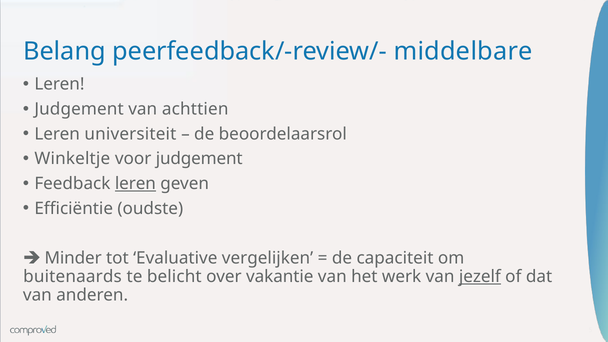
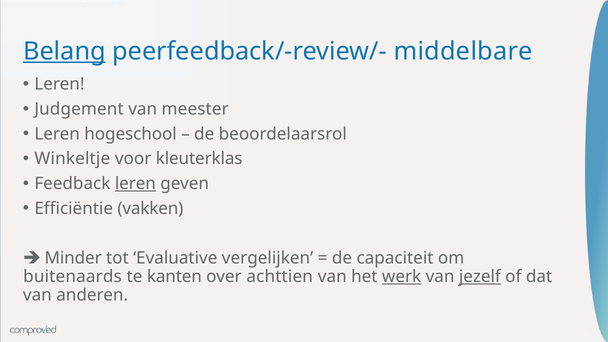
Belang underline: none -> present (64, 51)
achttien: achttien -> meester (195, 109)
universiteit: universiteit -> hogeschool (131, 134)
voor judgement: judgement -> kleuterklas (199, 159)
oudste: oudste -> vakken (150, 208)
belicht: belicht -> kanten (174, 277)
vakantie: vakantie -> achttien (280, 277)
werk underline: none -> present (402, 277)
